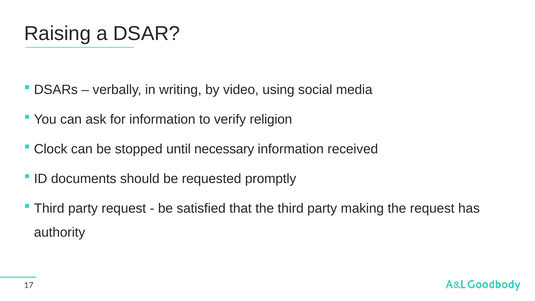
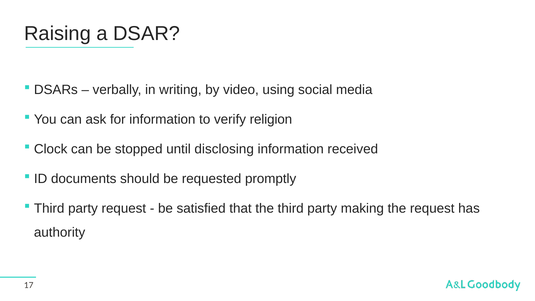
necessary: necessary -> disclosing (224, 149)
